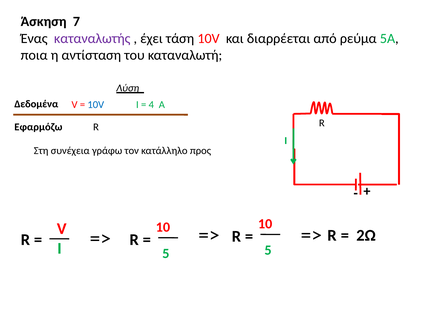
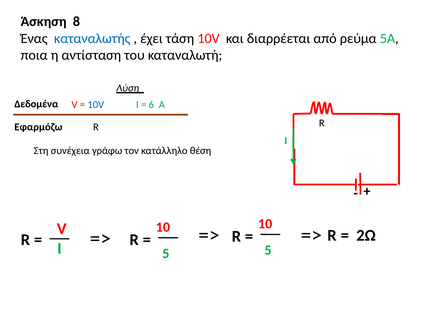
7: 7 -> 8 (76, 22)
καταναλωτής colour: purple -> blue (92, 39)
4: 4 -> 6 (151, 105)
προς: προς -> θέση (201, 151)
